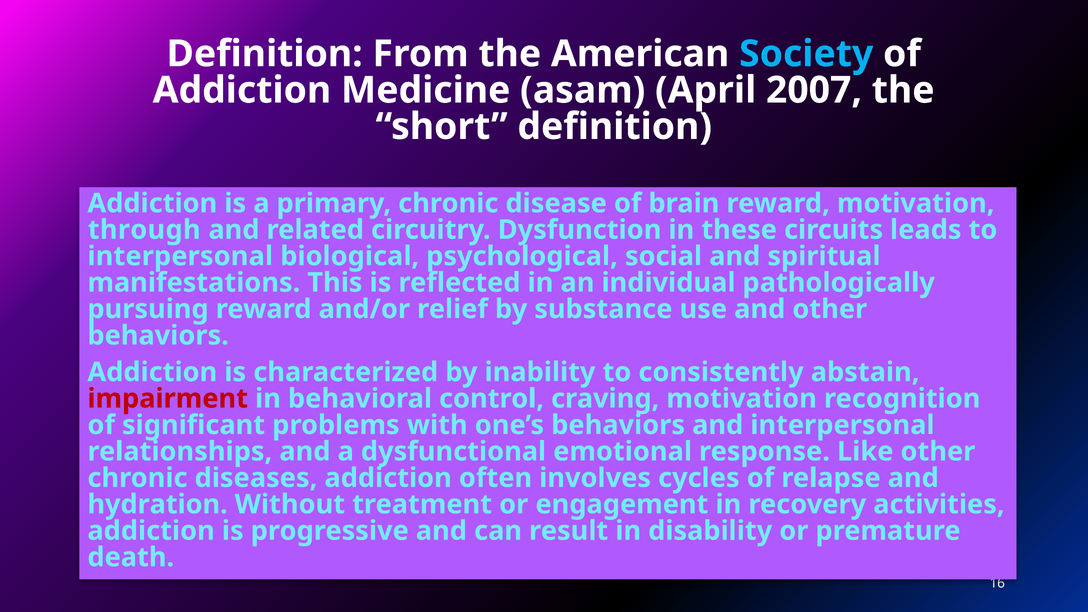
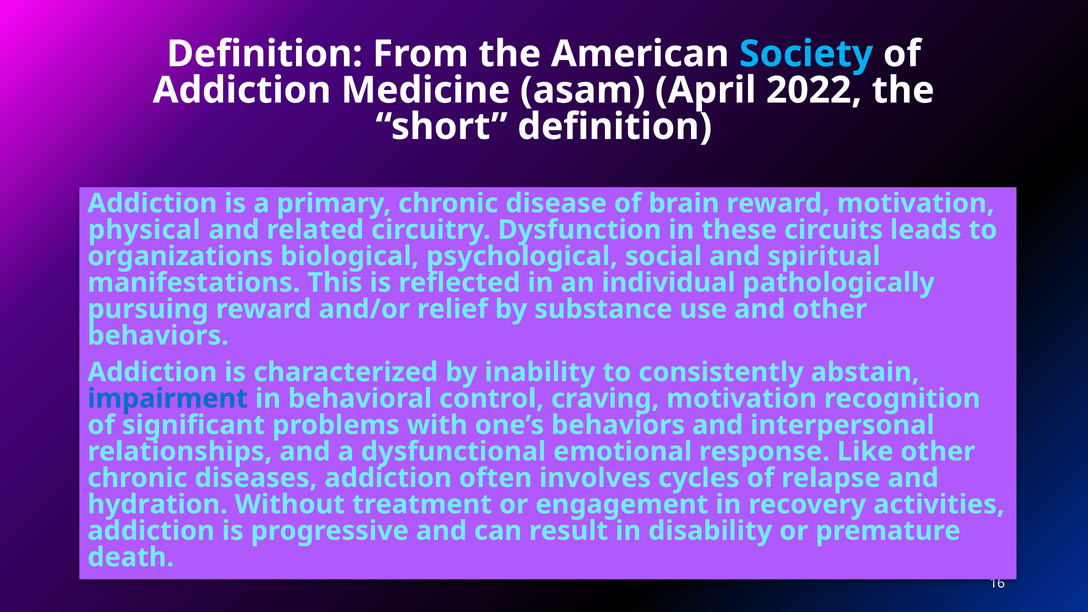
2007: 2007 -> 2022 (814, 90)
through: through -> physical (144, 230)
interpersonal: interpersonal -> organizations (180, 256)
impairment colour: red -> blue (168, 399)
